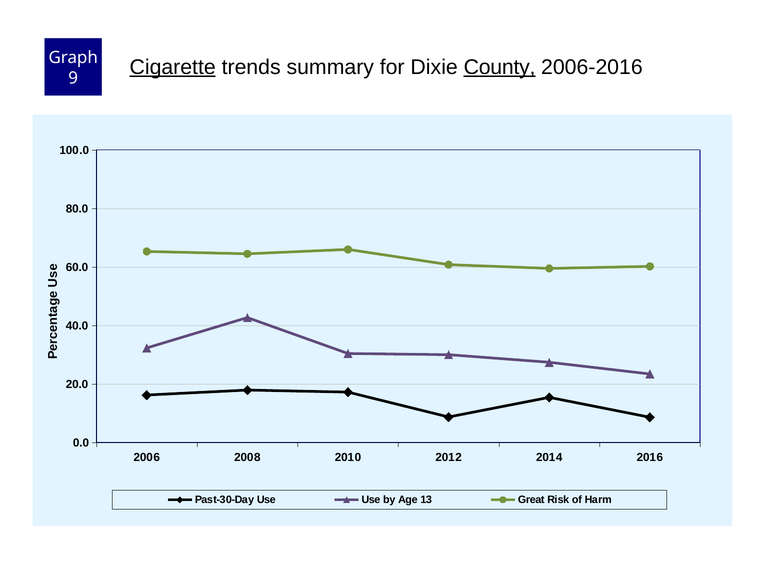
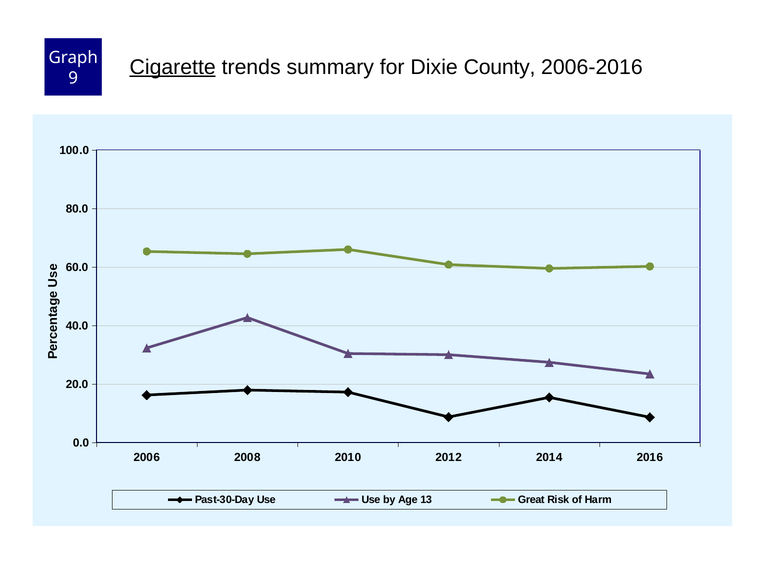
County underline: present -> none (500, 67)
